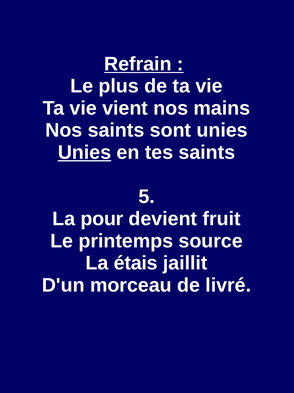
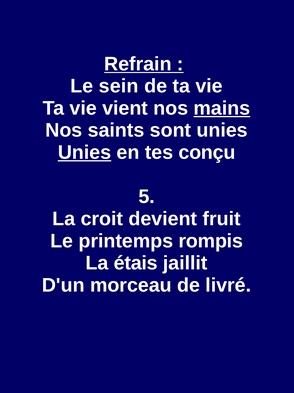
plus: plus -> sein (119, 86)
mains underline: none -> present (222, 108)
tes saints: saints -> conçu (207, 152)
pour: pour -> croit (102, 218)
source: source -> rompis (211, 240)
